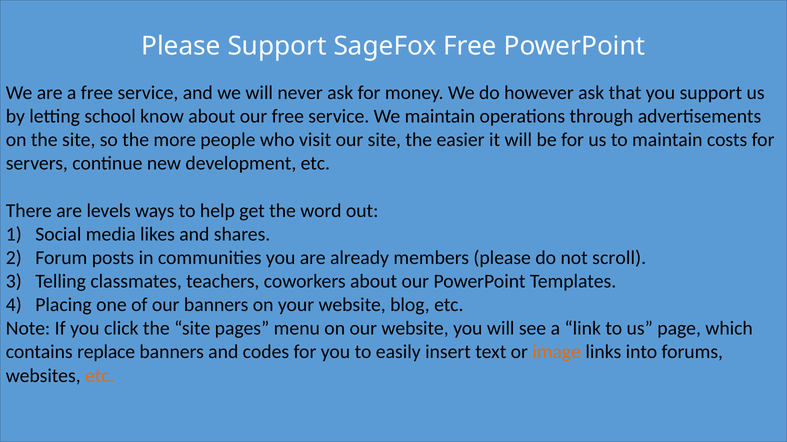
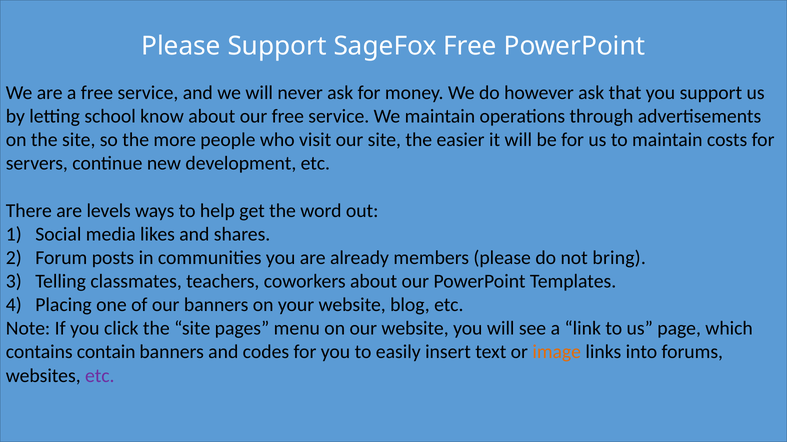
scroll: scroll -> bring (619, 258)
replace: replace -> contain (106, 353)
etc colour: orange -> purple (100, 376)
